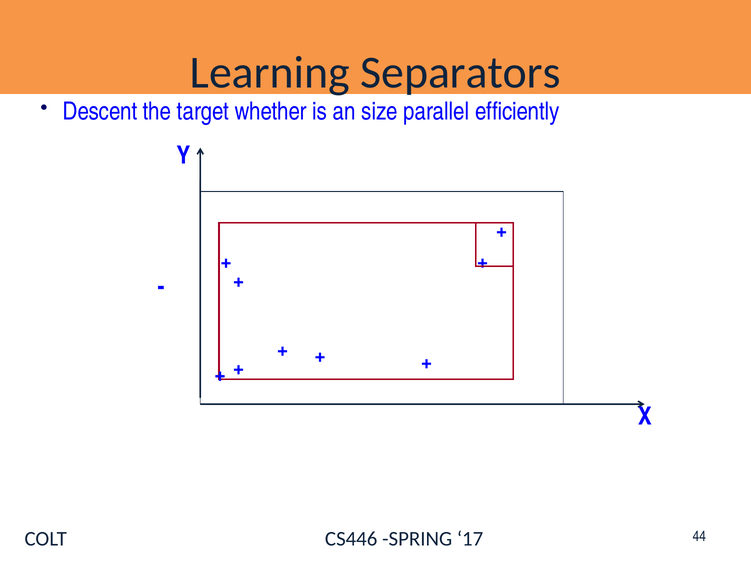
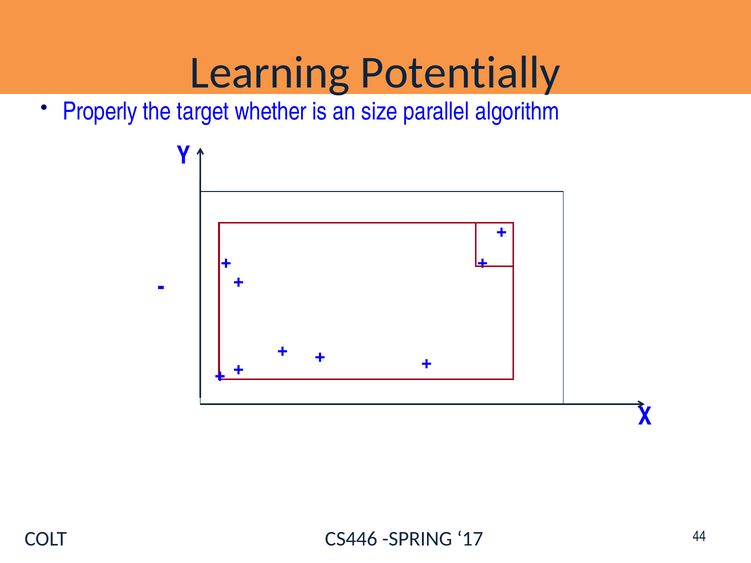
Separators: Separators -> Potentially (461, 73)
Descent: Descent -> Properly (100, 112)
efficiently: efficiently -> algorithm (517, 112)
